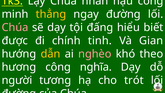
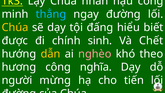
thẳng colour: yellow -> light blue (51, 14)
Chúa colour: pink -> yellow (15, 27)
tinh: tinh -> sinh (100, 41)
Gian: Gian -> Chết (151, 41)
tương: tương -> mừng (55, 80)
trót: trót -> tiến (134, 80)
